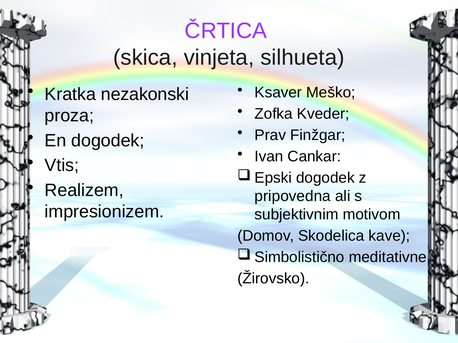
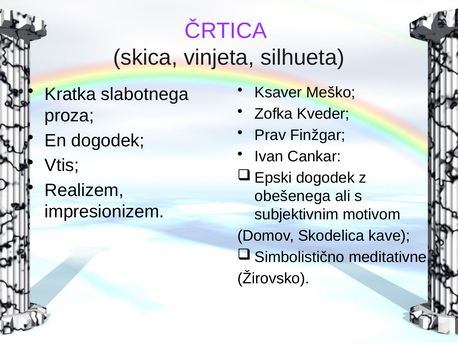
nezakonski: nezakonski -> slabotnega (145, 94)
pripovedna: pripovedna -> obešenega (293, 196)
